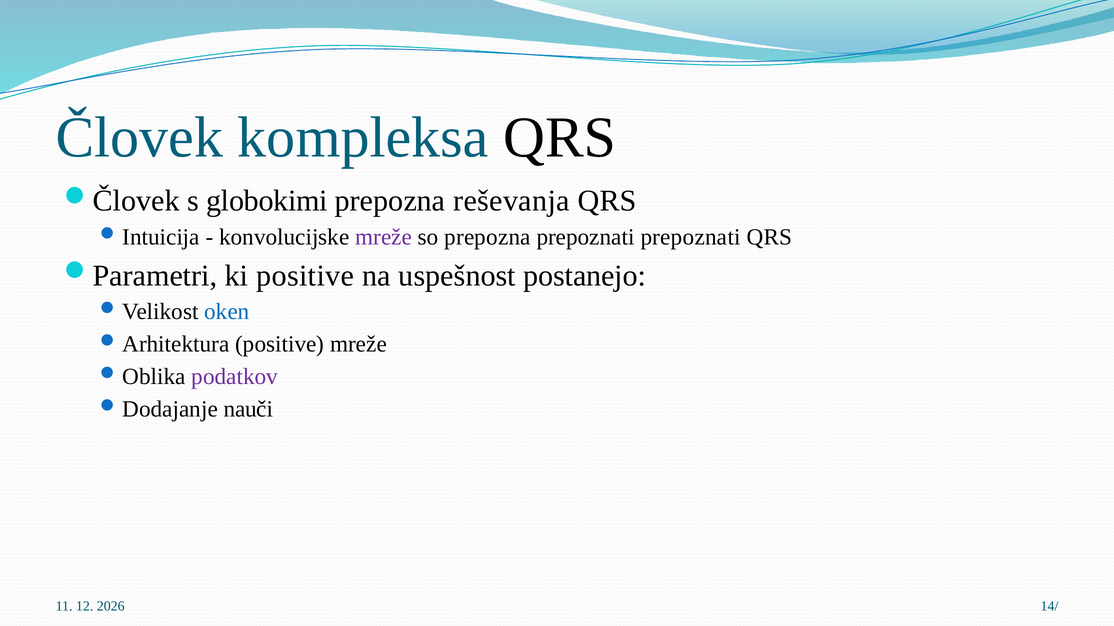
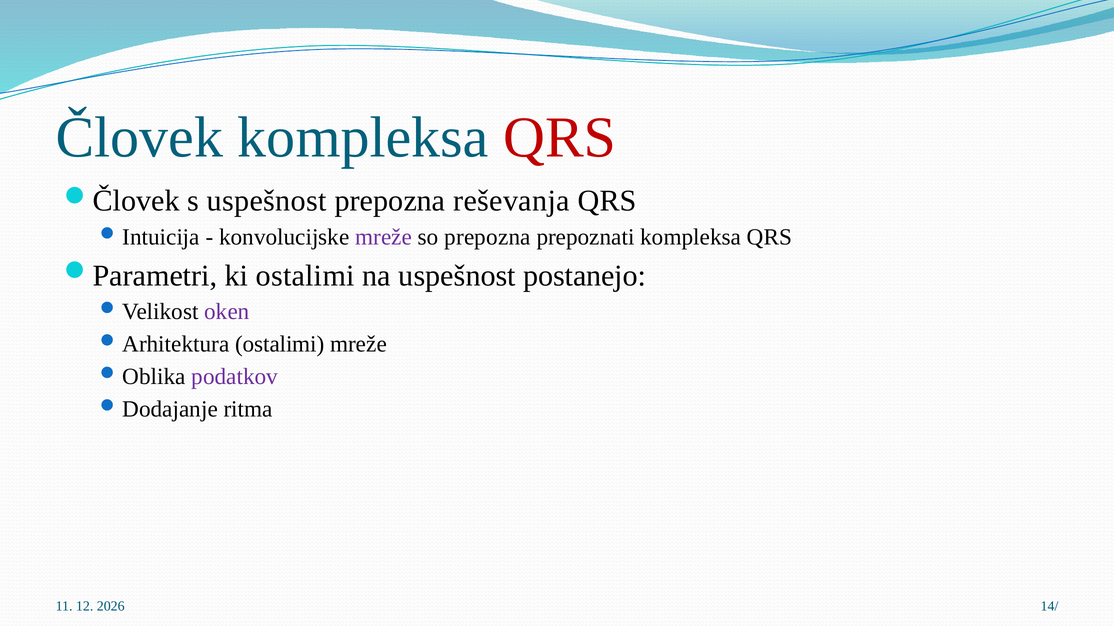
QRS colour: black -> red (560, 138)
s globokimi: globokimi -> uspešnost (267, 201)
prepoznati prepoznati: prepoznati -> kompleksa (691, 237)
ki positive: positive -> ostalimi (305, 276)
oken colour: blue -> purple (227, 312)
positive: positive -> ostalimi (280, 345)
nauči: nauči -> ritma (248, 410)
